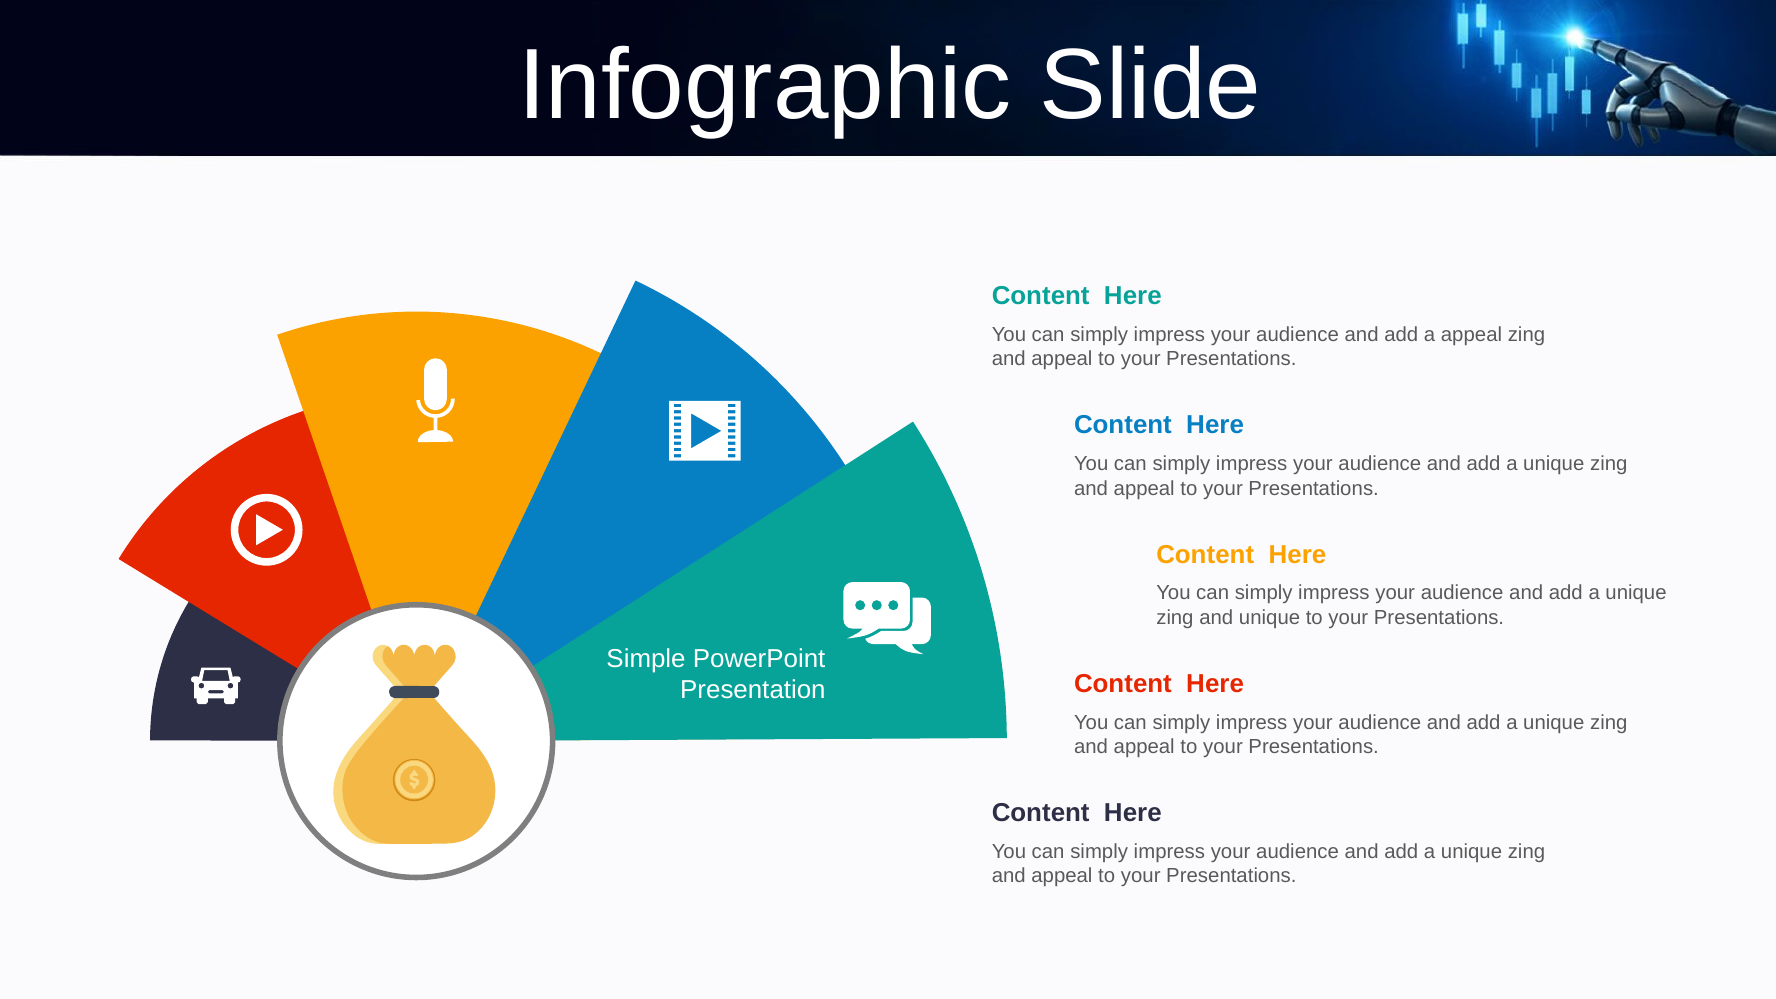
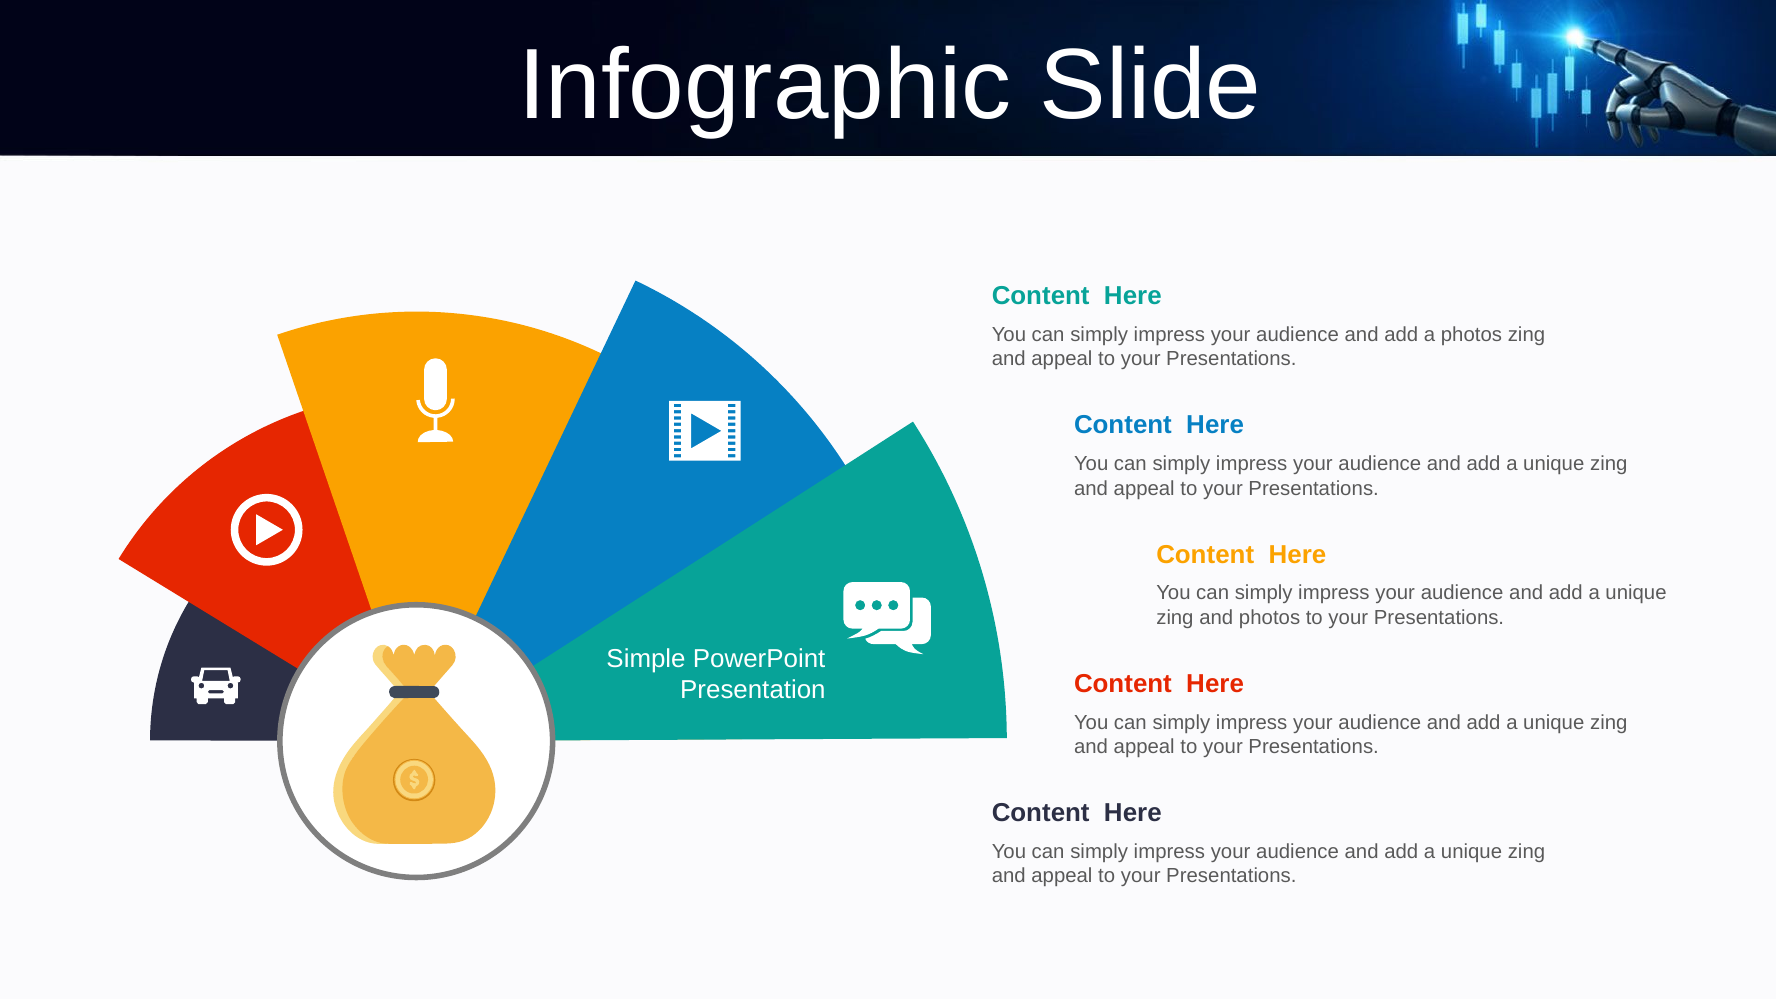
a appeal: appeal -> photos (1472, 335)
and unique: unique -> photos (1270, 618)
